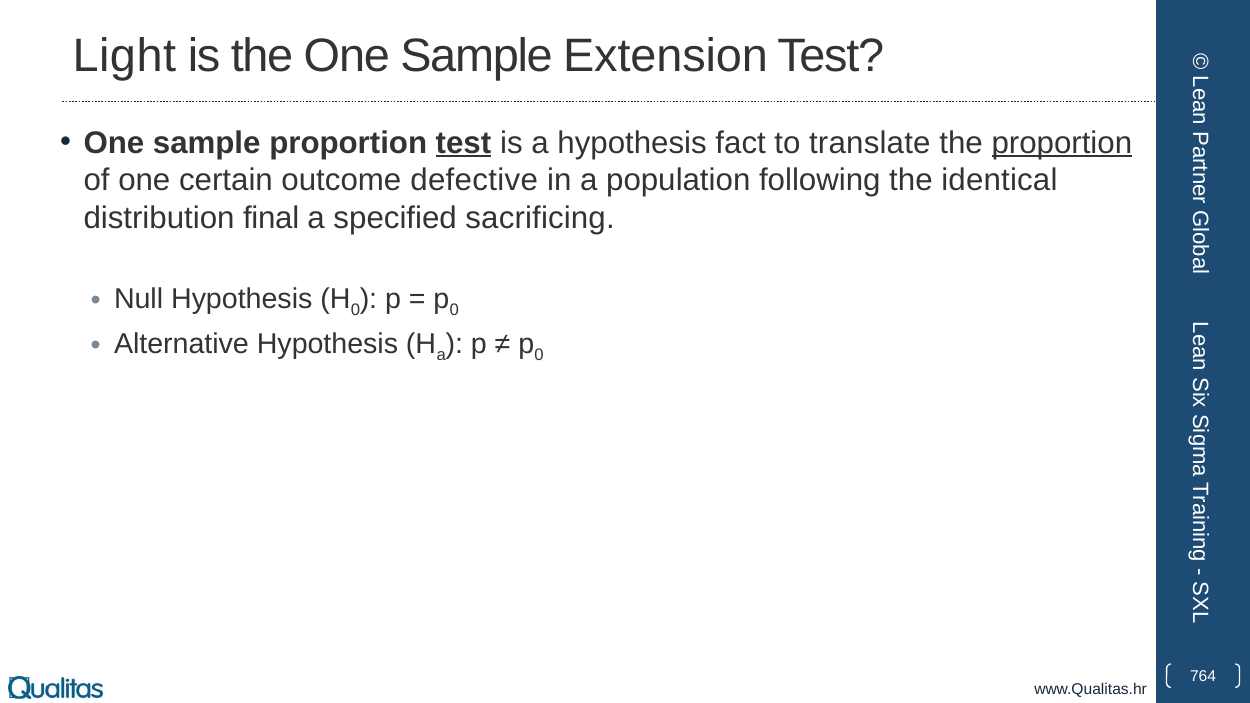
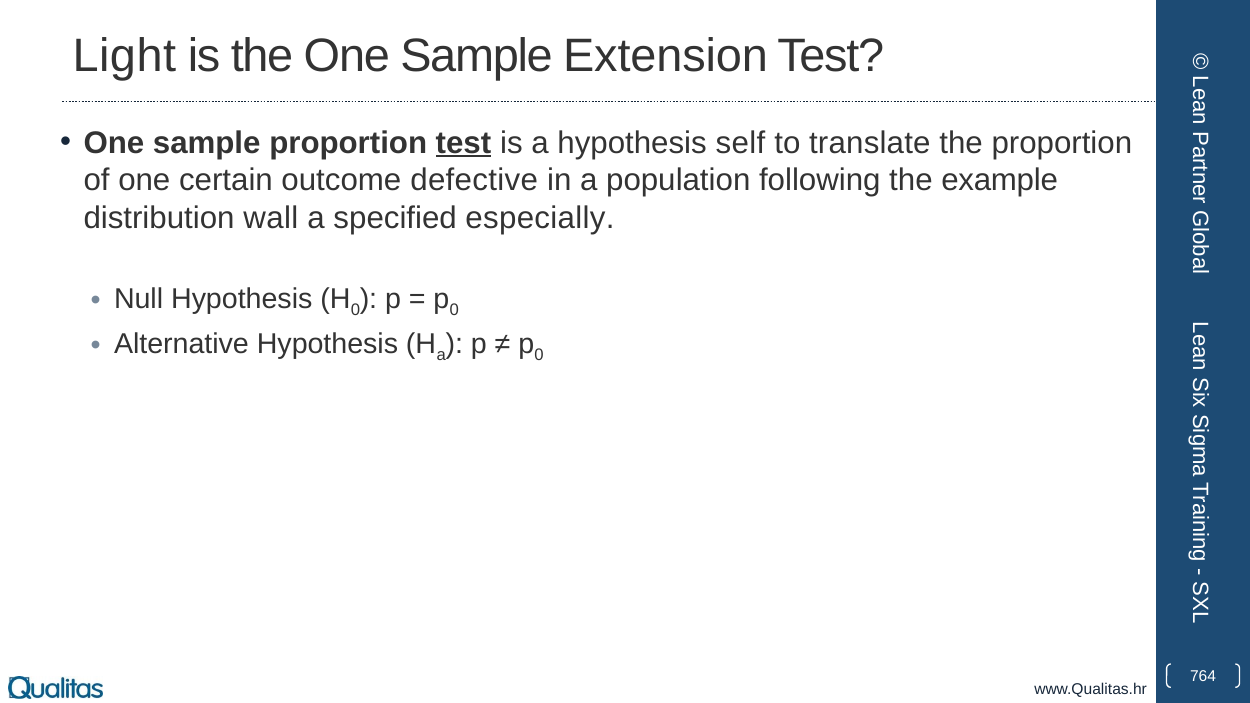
fact: fact -> self (740, 143)
proportion underline: present -> none (1062, 143)
identical: identical -> example (1000, 180)
final: final -> wall (271, 218)
sacrificing: sacrificing -> especially (540, 218)
